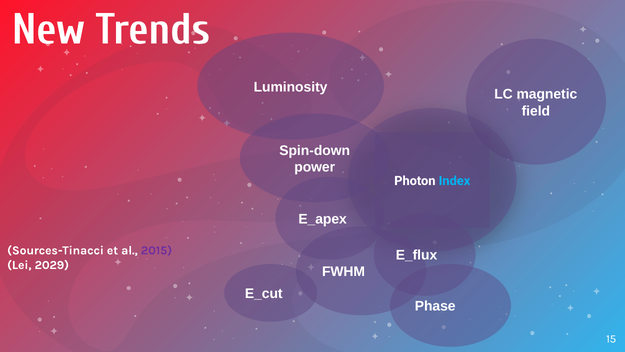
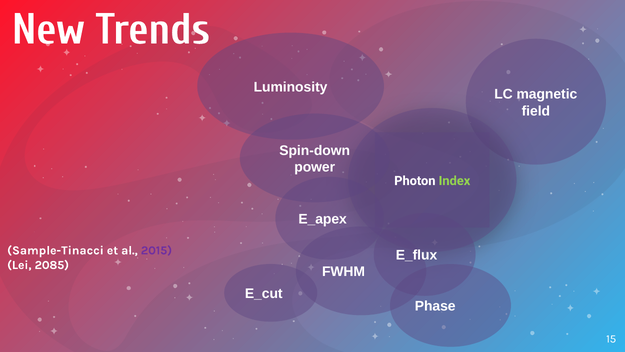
Index colour: light blue -> light green (454, 181)
Sources-Tinacci: Sources-Tinacci -> Sample-Tinacci (55, 250)
2029: 2029 -> 2085 (52, 265)
